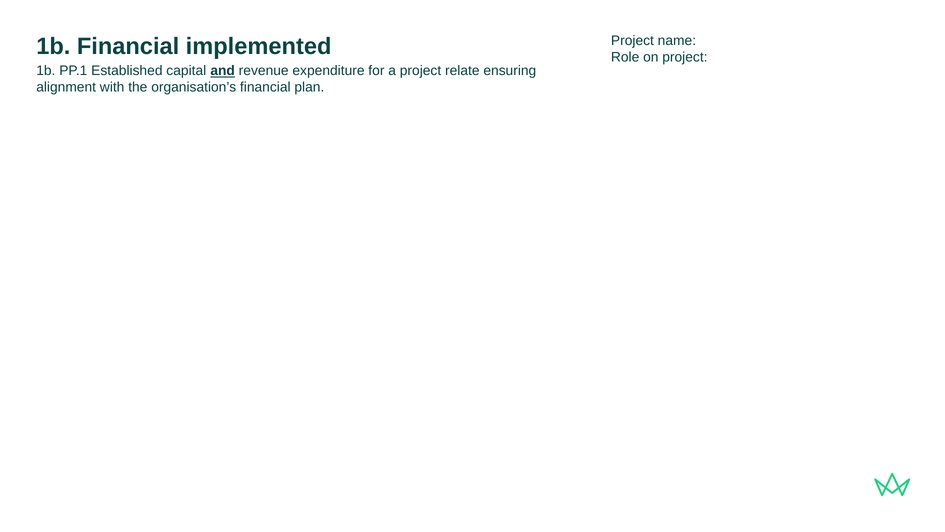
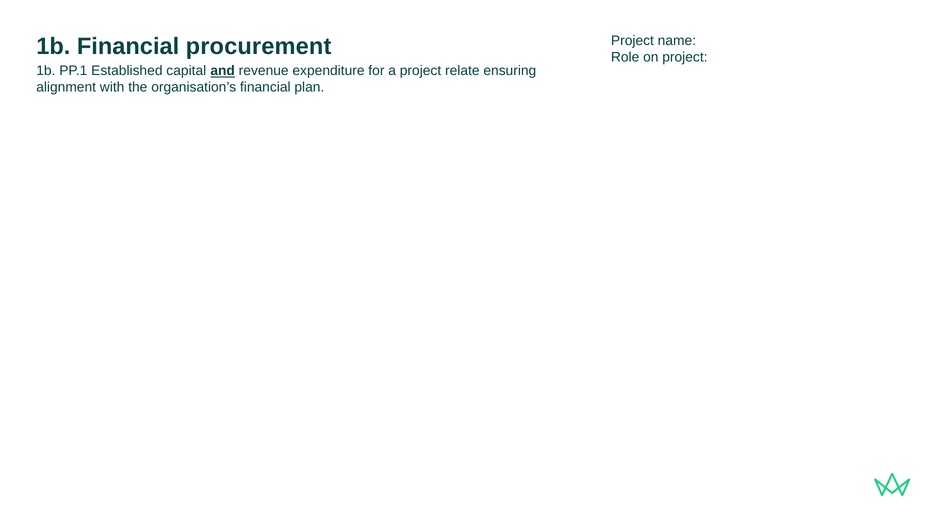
implemented: implemented -> procurement (259, 47)
